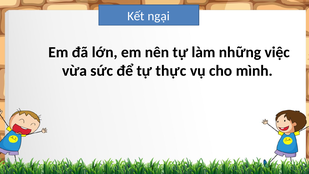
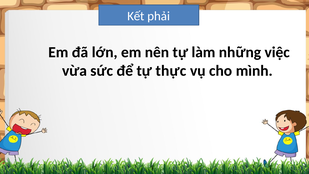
ngại: ngại -> phải (159, 16)
